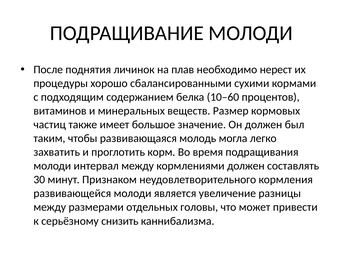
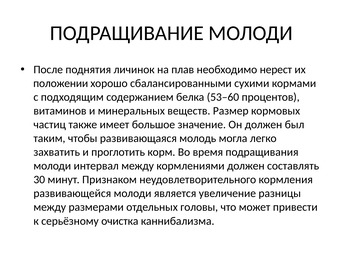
процедуры: процедуры -> положении (61, 83)
10–60: 10–60 -> 53–60 (223, 97)
снизить: снизить -> очистка (120, 220)
